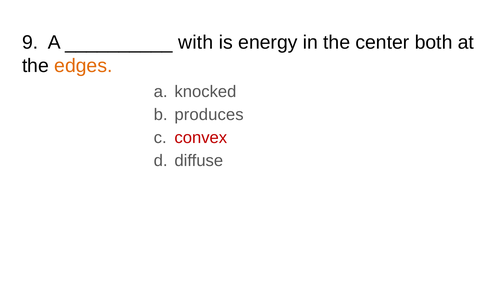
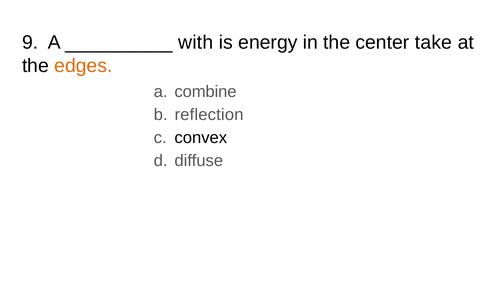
both: both -> take (433, 42)
knocked: knocked -> combine (206, 92)
produces: produces -> reflection (209, 115)
convex colour: red -> black (201, 138)
